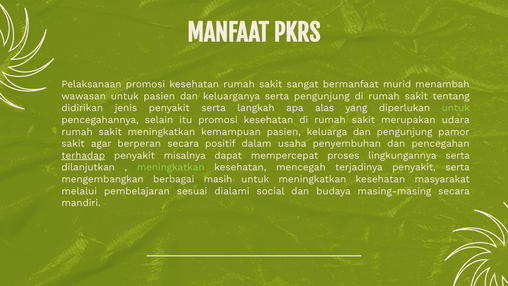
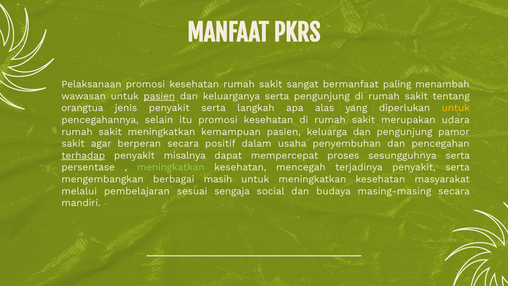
murid: murid -> paling (397, 84)
pasien underline: none -> present (159, 96)
didirikan: didirikan -> orangtua (82, 108)
untuk colour: light green -> yellow (456, 108)
lingkungannya: lingkungannya -> sesungguhnya (402, 155)
dilanjutkan: dilanjutkan -> persentase (88, 167)
dialami: dialami -> sengaja (232, 191)
